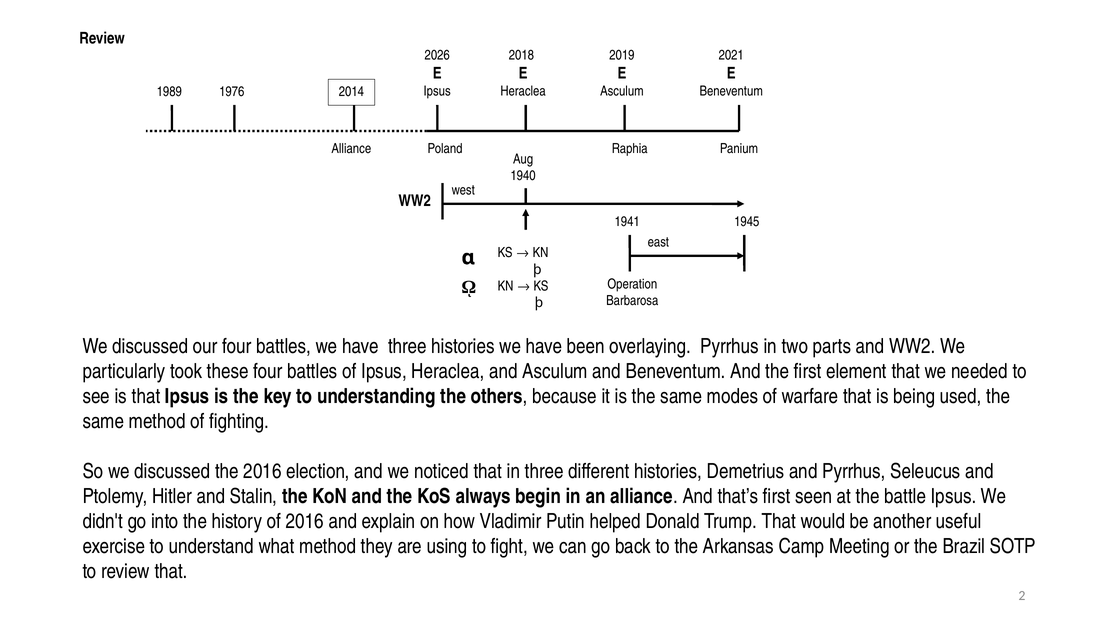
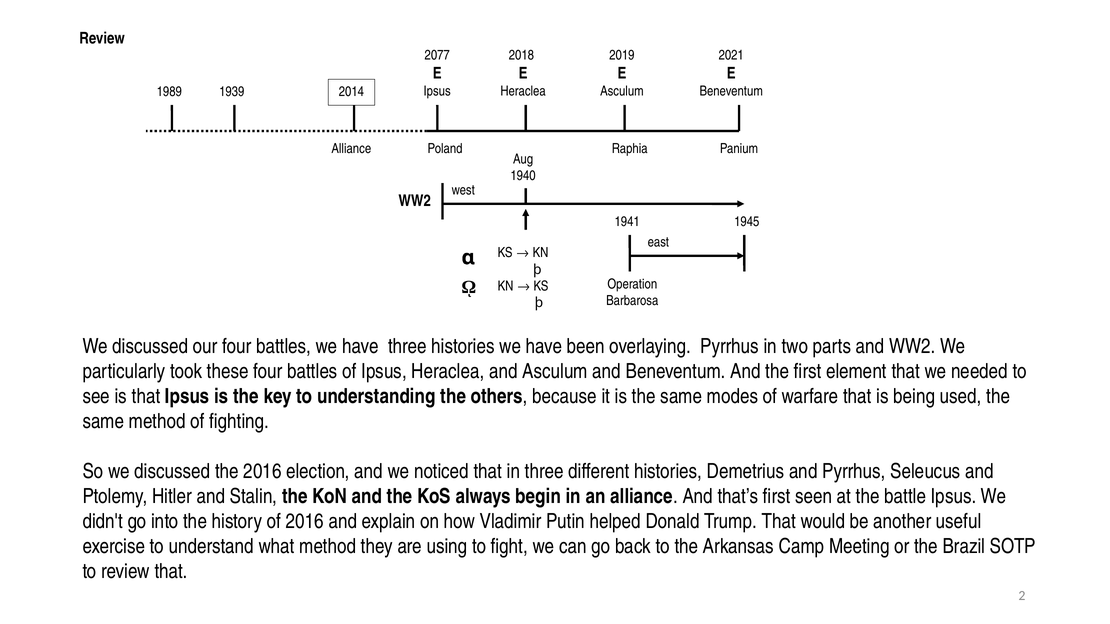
2026: 2026 -> 2077 (437, 55)
1976: 1976 -> 1939 (232, 92)
